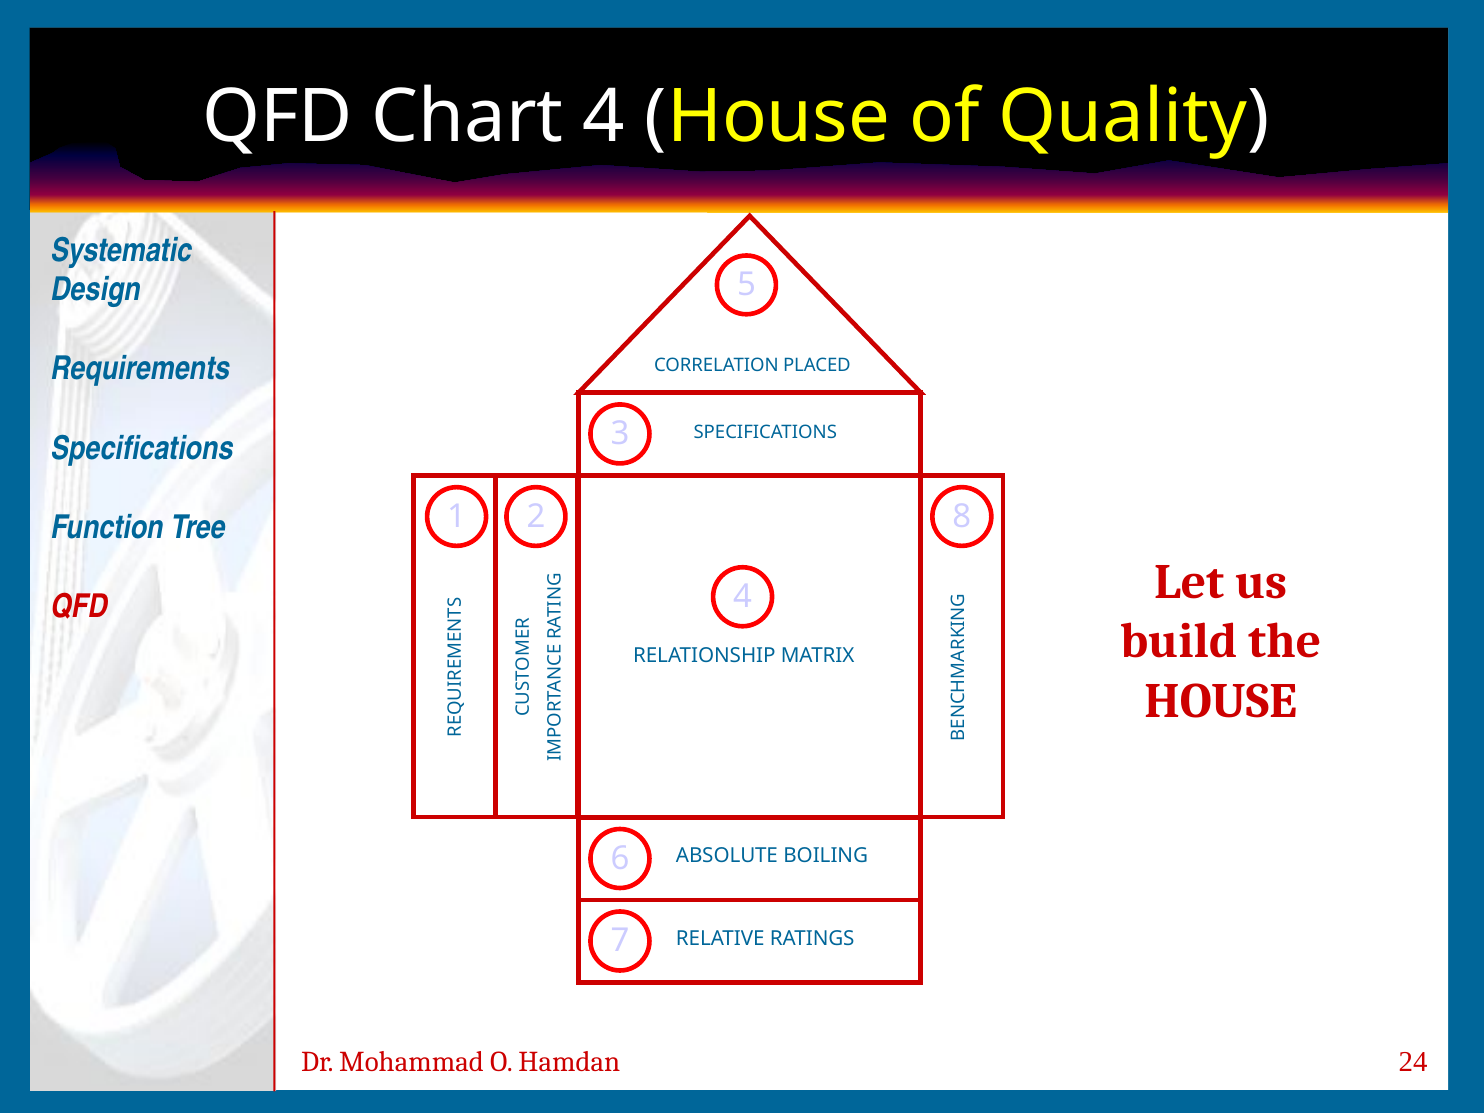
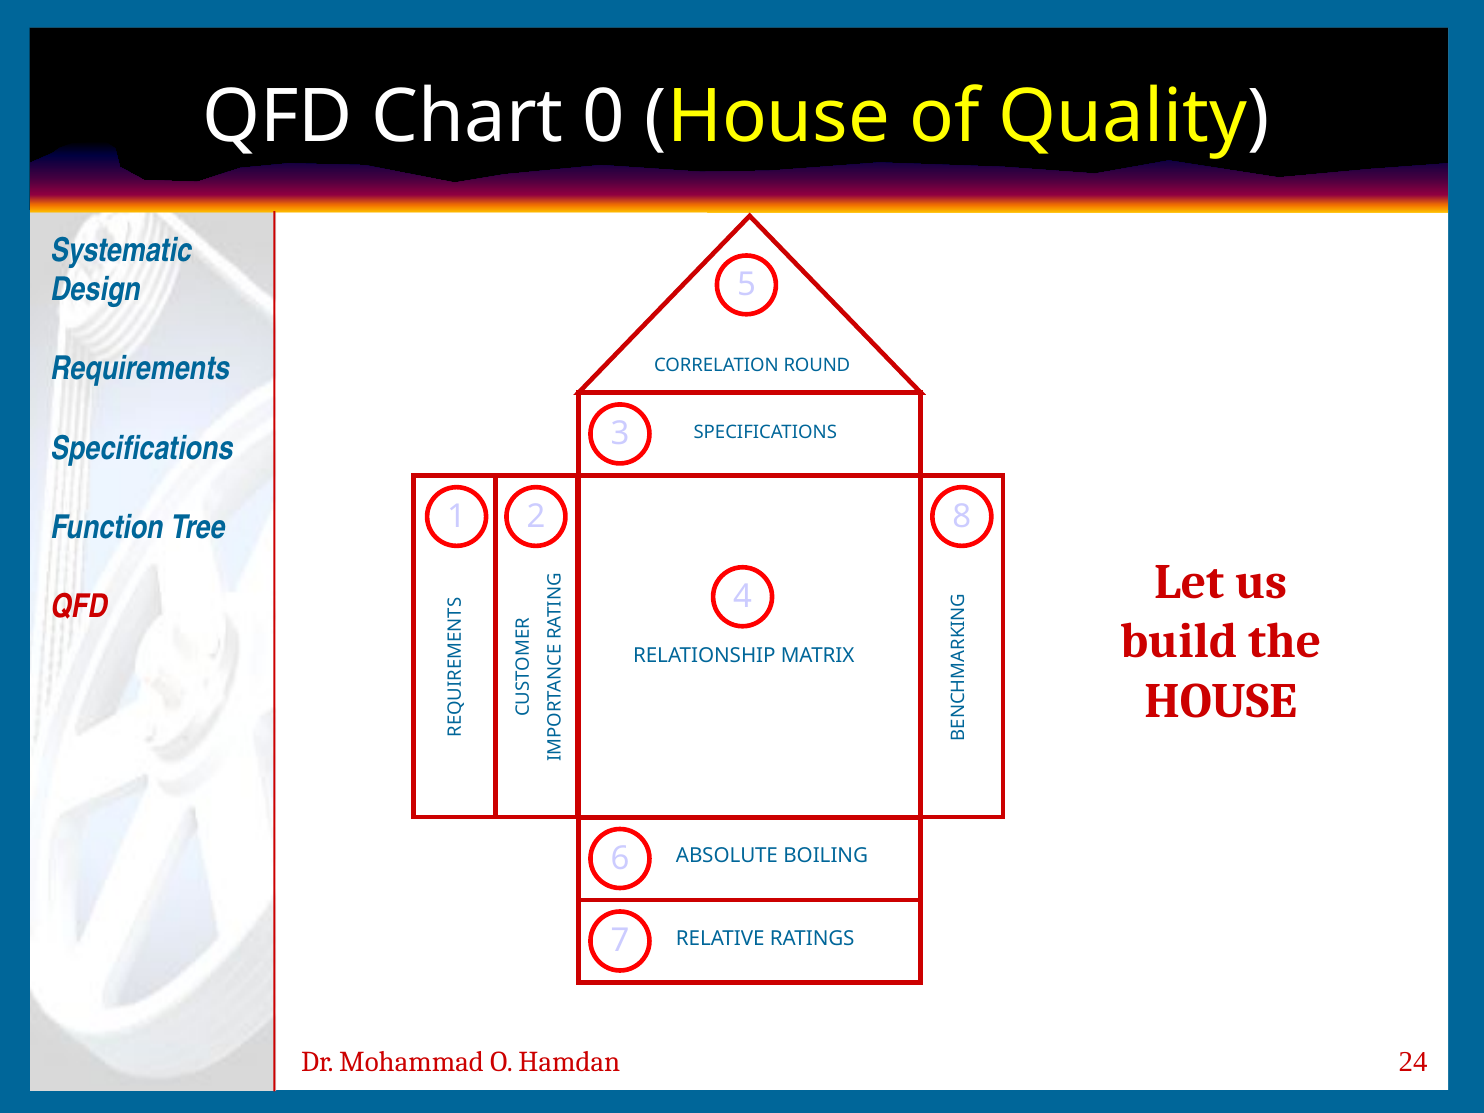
Chart 4: 4 -> 0 (604, 117)
PLACED: PLACED -> ROUND (817, 365)
